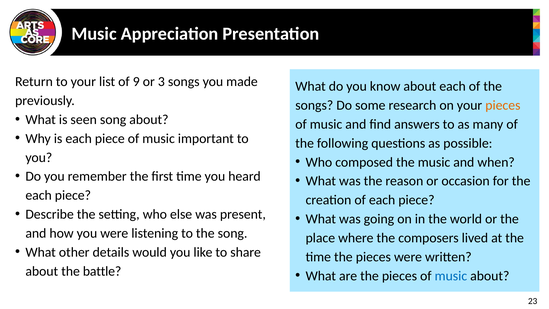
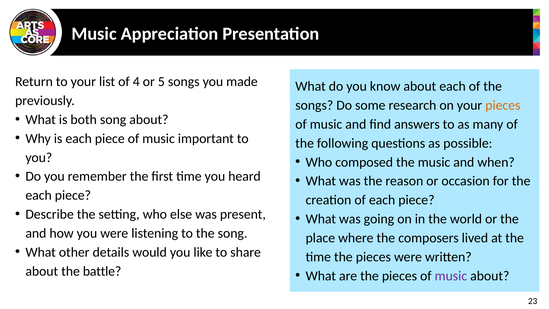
9: 9 -> 4 (136, 82)
3: 3 -> 5 (161, 82)
seen: seen -> both (84, 120)
music colour: blue -> purple (451, 276)
